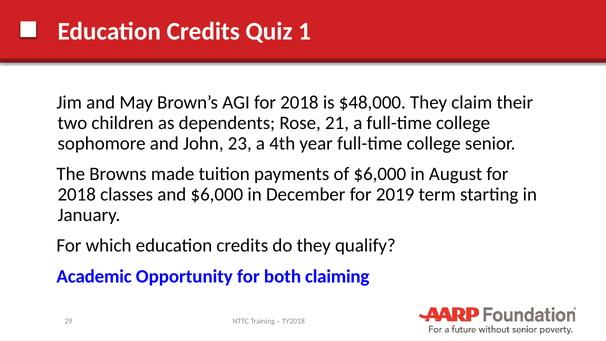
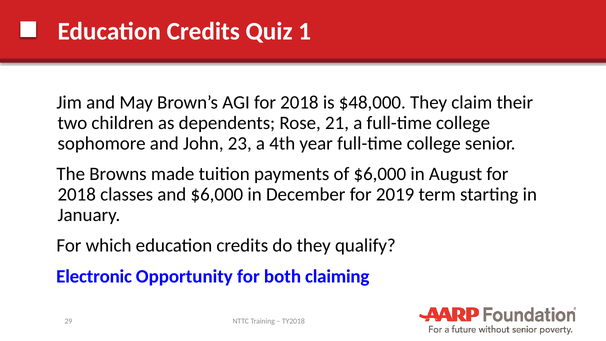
Academic: Academic -> Electronic (94, 276)
